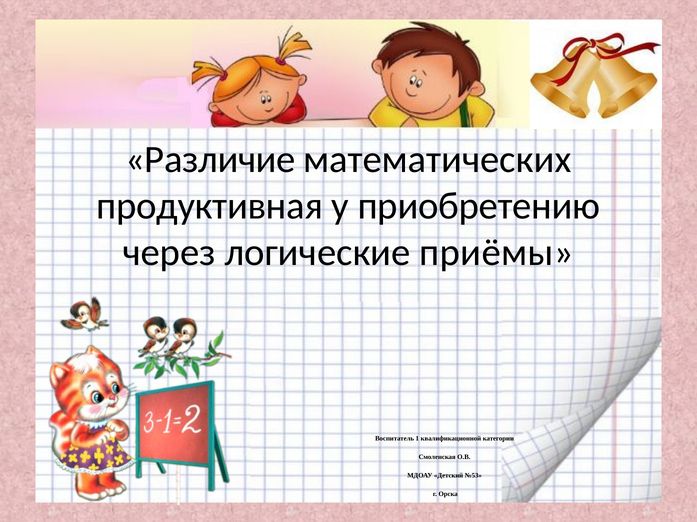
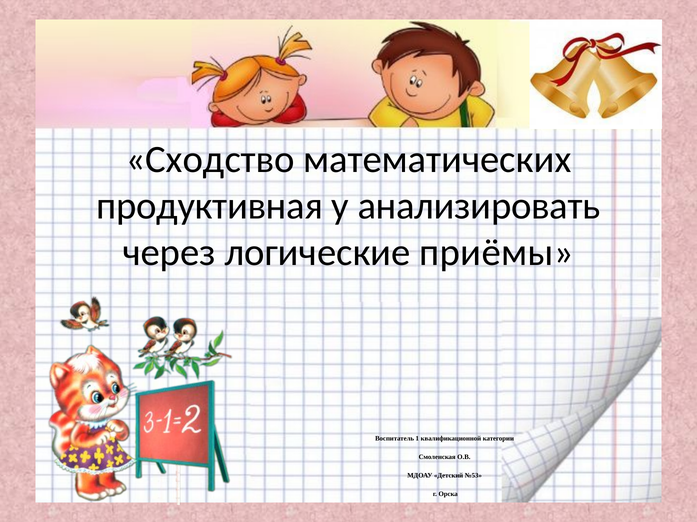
Различие: Различие -> Сходство (210, 160)
приобретению: приобретению -> анализировать (479, 206)
